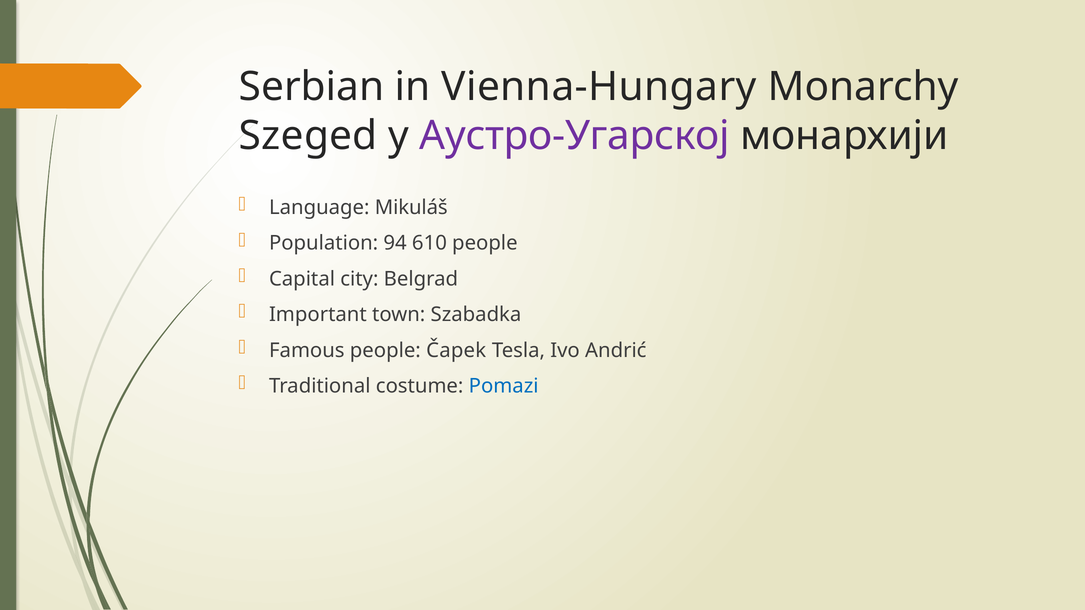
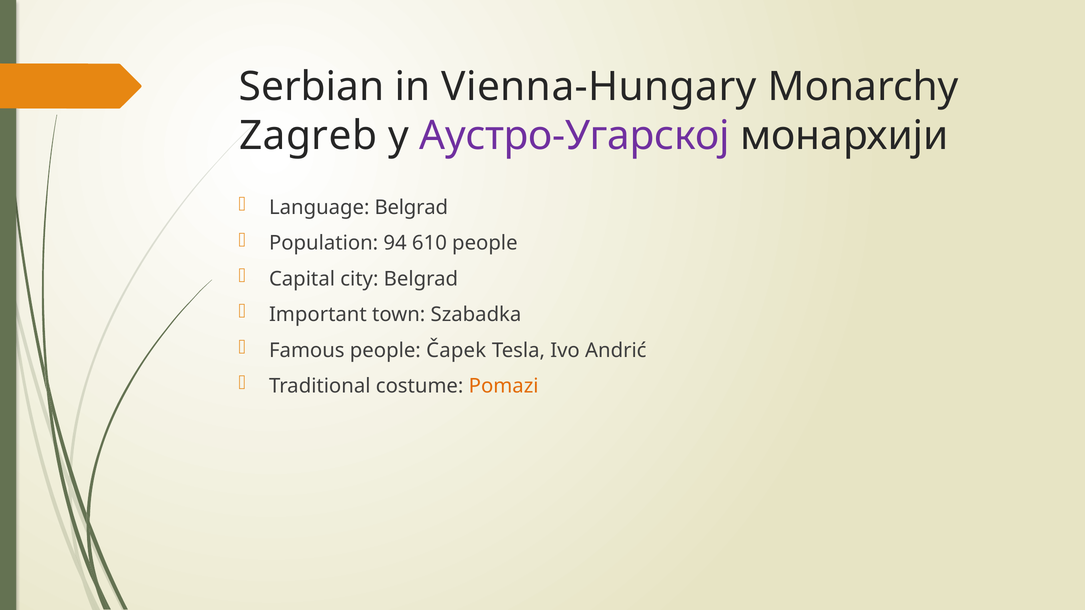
Szeged: Szeged -> Zagreb (308, 136)
Language Mikuláš: Mikuláš -> Belgrad (411, 208)
Pomazi colour: blue -> orange (504, 386)
